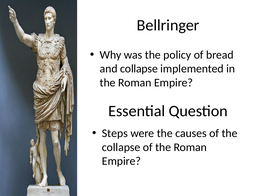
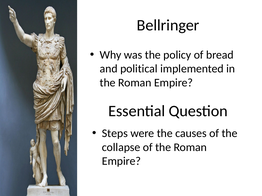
and collapse: collapse -> political (139, 69)
